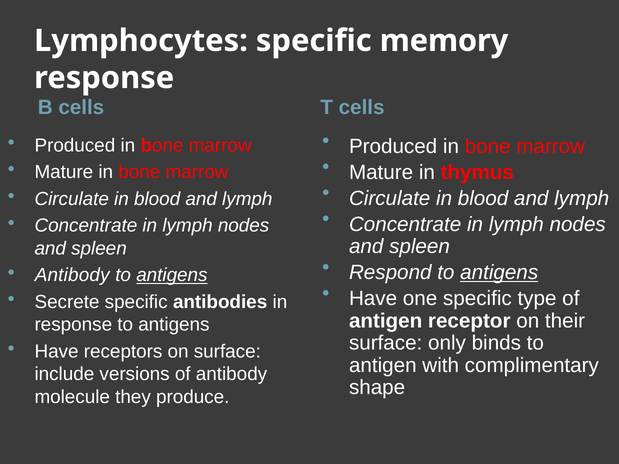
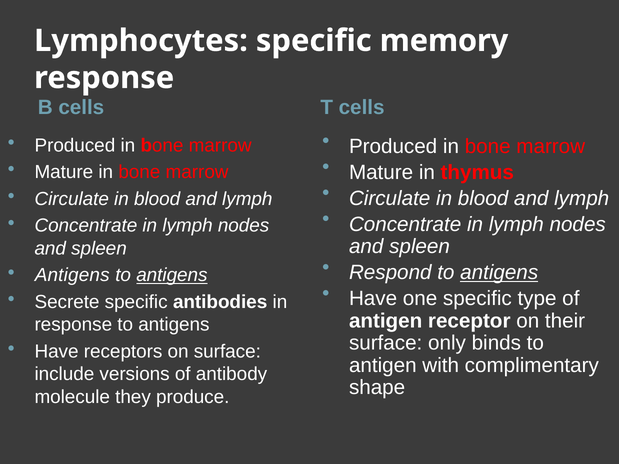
Antibody: Antibody -> Antigens (72, 275)
